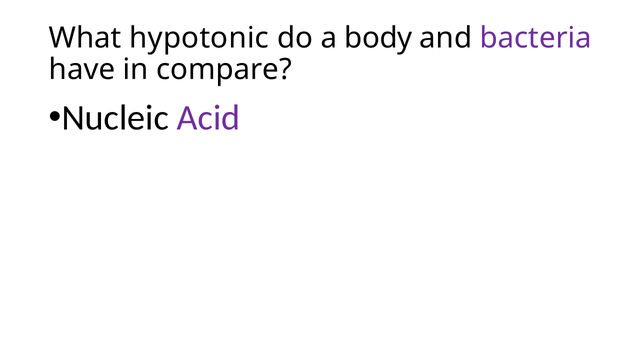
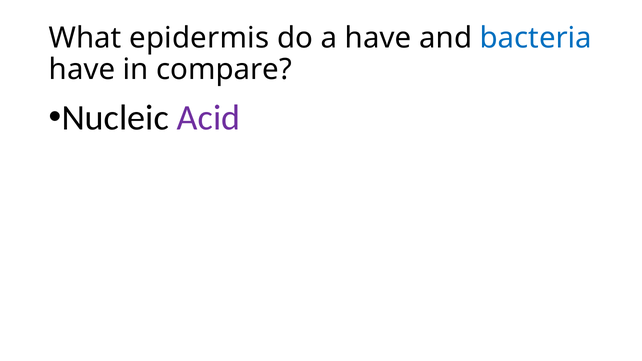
hypotonic: hypotonic -> epidermis (199, 38)
a body: body -> have (378, 38)
bacteria colour: purple -> blue (536, 38)
